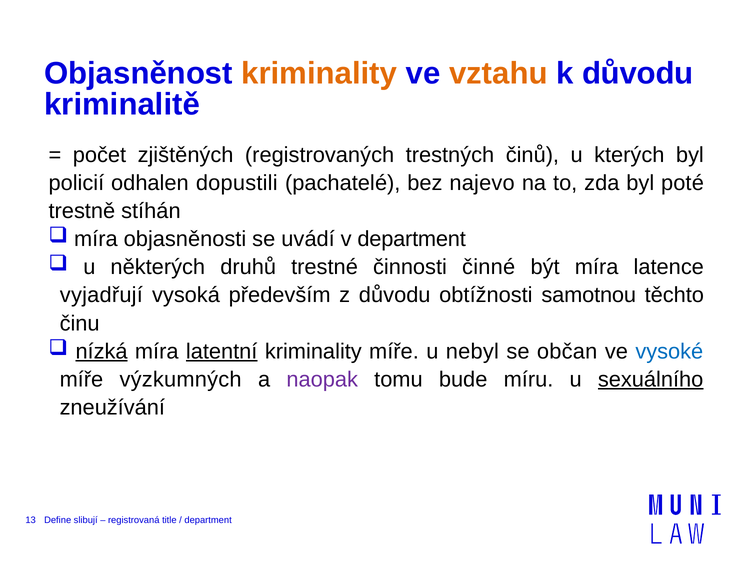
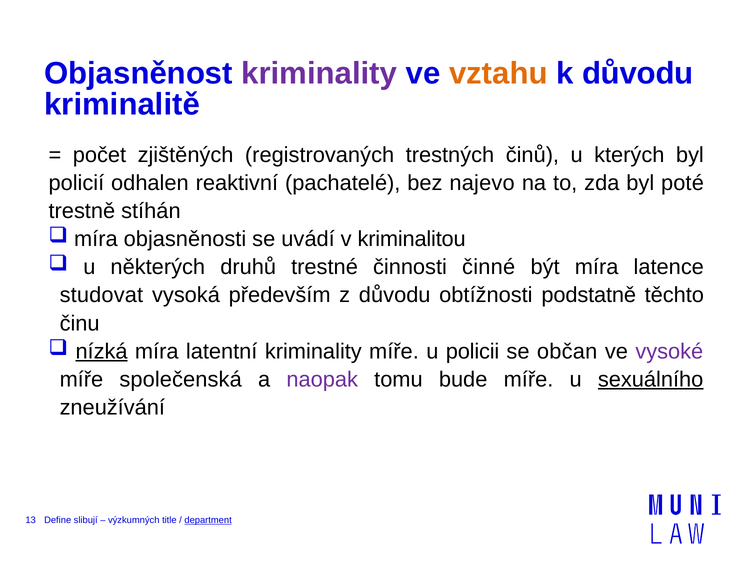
kriminality colour: orange -> purple (319, 74)
dopustili: dopustili -> reaktivní (237, 183)
v department: department -> kriminalitou (412, 239)
vyjadřují: vyjadřují -> studovat (101, 295)
samotnou: samotnou -> podstatně (589, 295)
latentní underline: present -> none (222, 351)
nebyl: nebyl -> policii (473, 351)
vysoké colour: blue -> purple (669, 351)
výzkumných: výzkumných -> společenská (181, 379)
bude míru: míru -> míře (529, 379)
registrovaná: registrovaná -> výzkumných (134, 520)
department underline: none -> present (208, 520)
